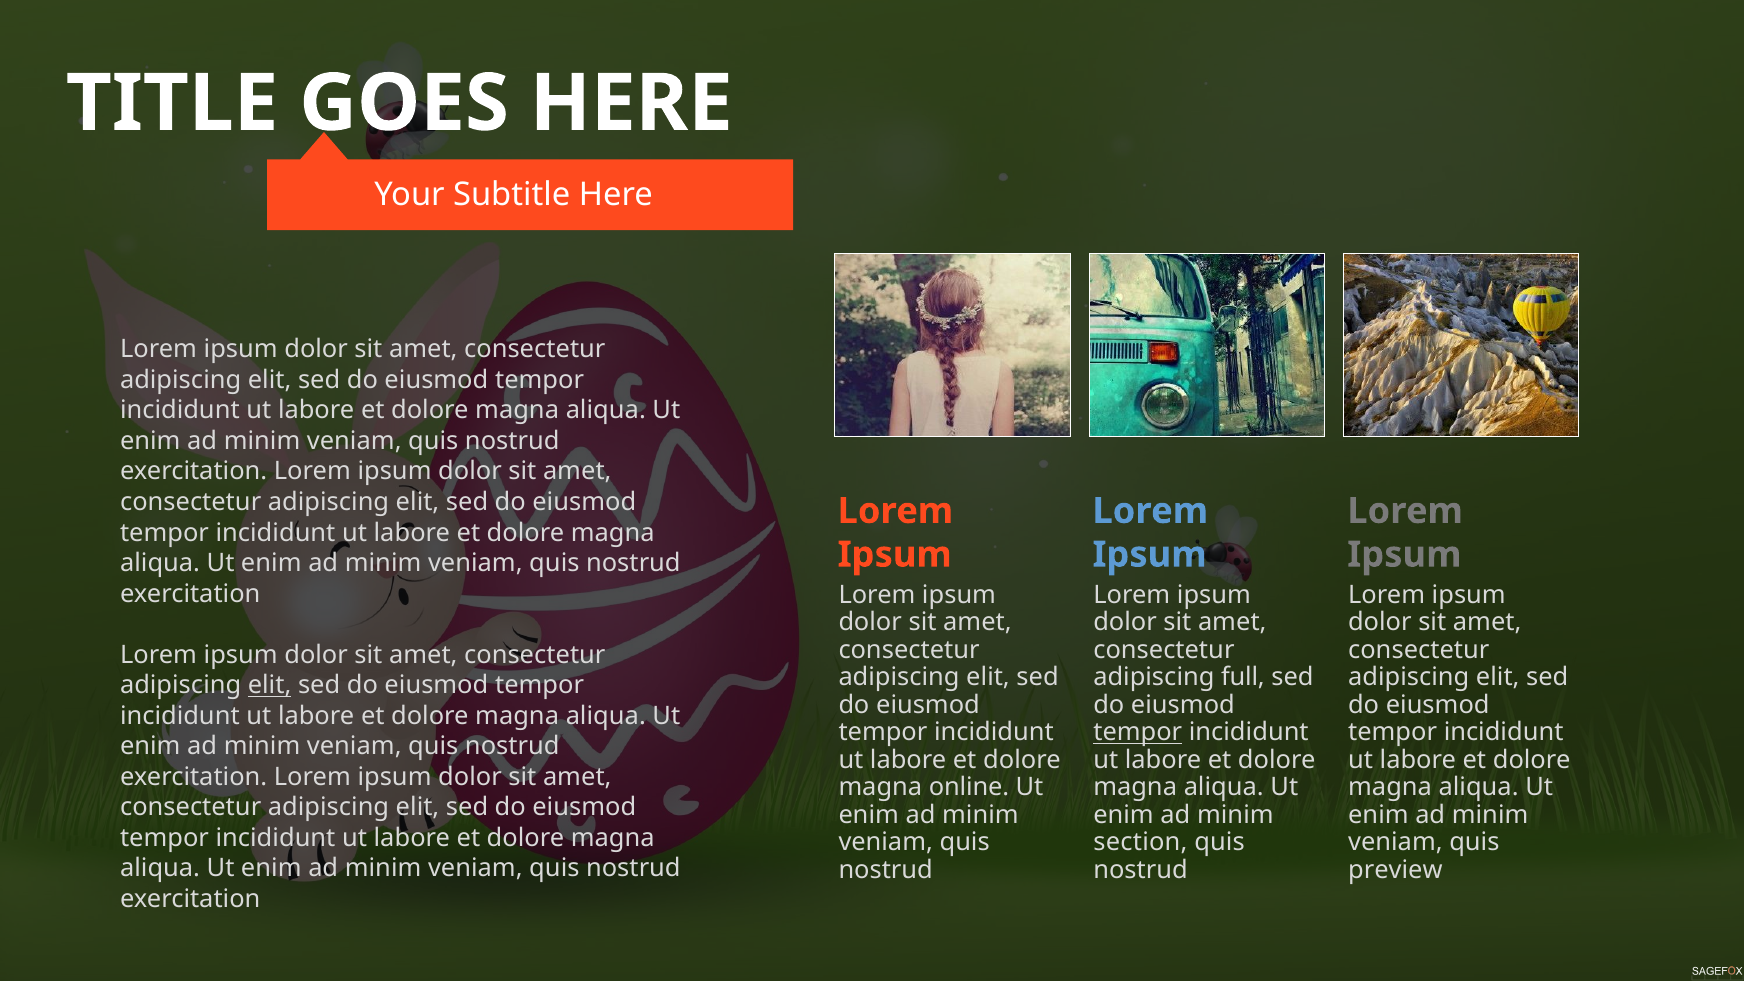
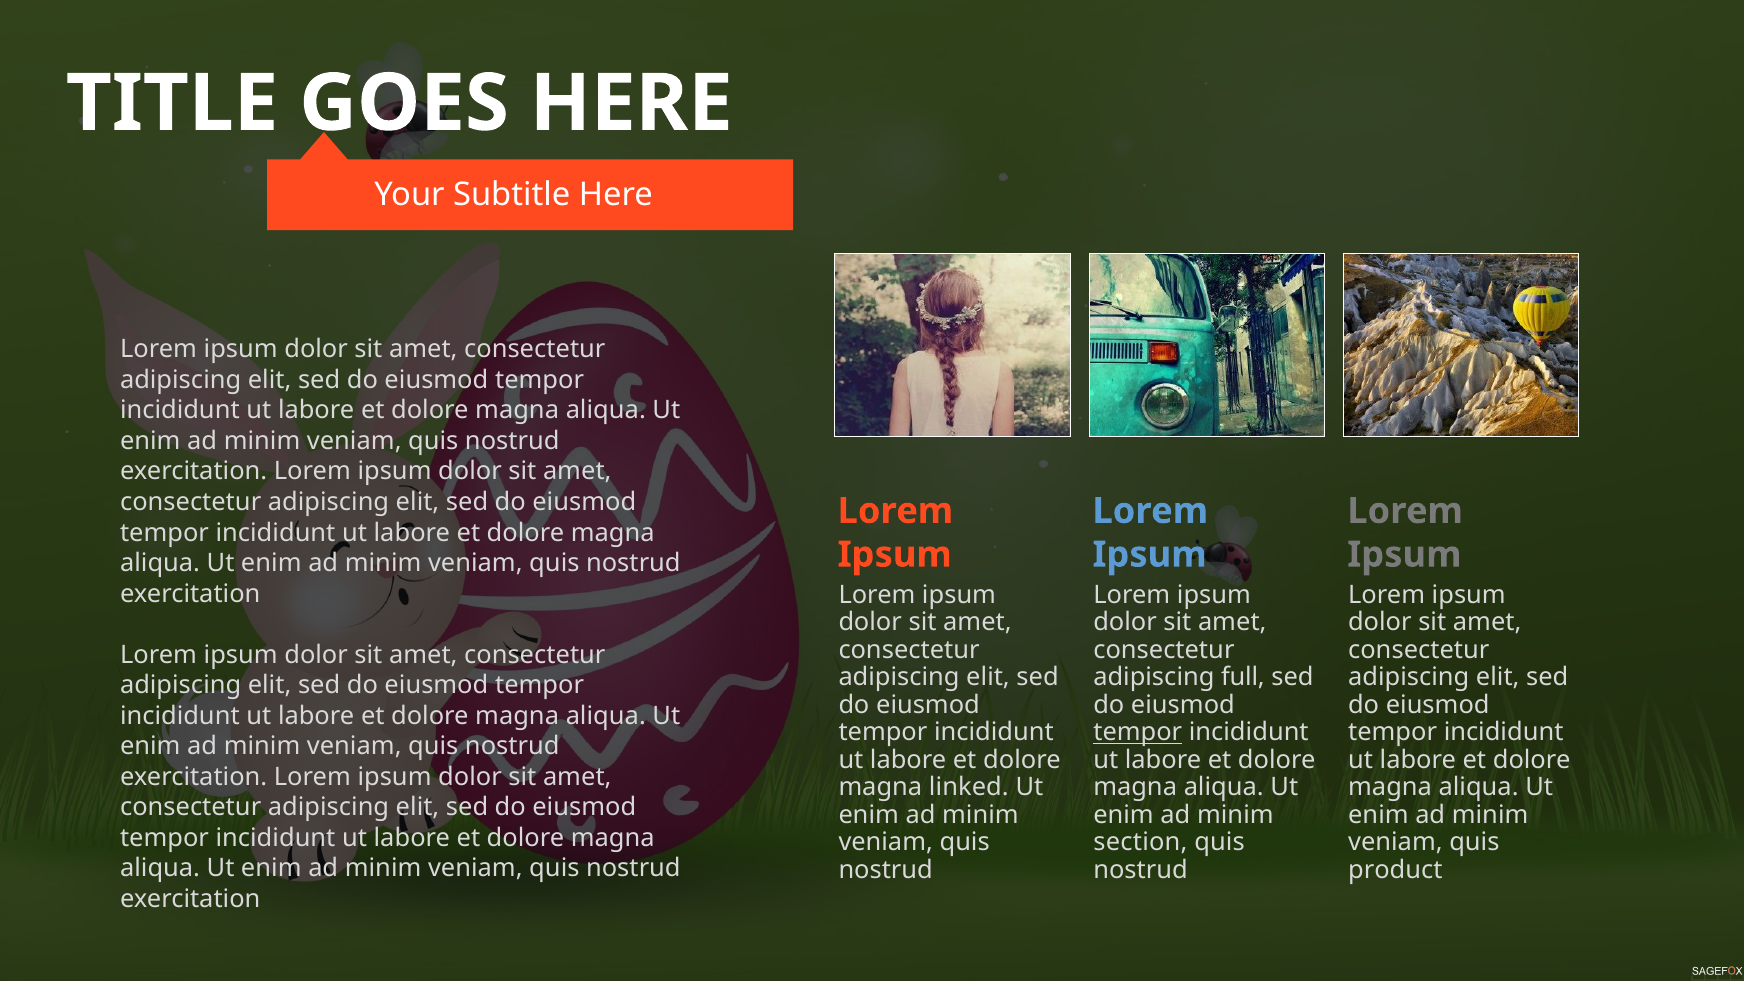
elit underline: present -> none (270, 685)
online: online -> linked (969, 788)
preview: preview -> product (1395, 870)
